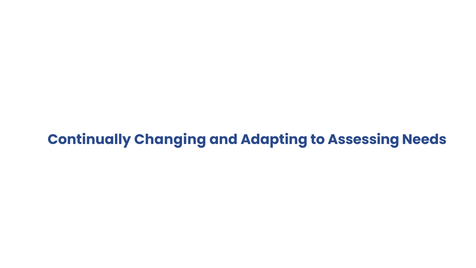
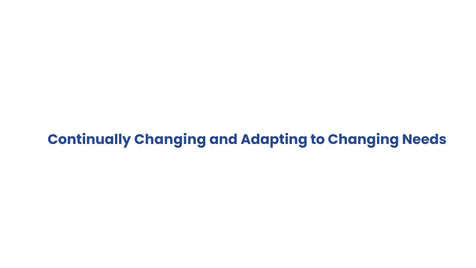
to Assessing: Assessing -> Changing (363, 139)
